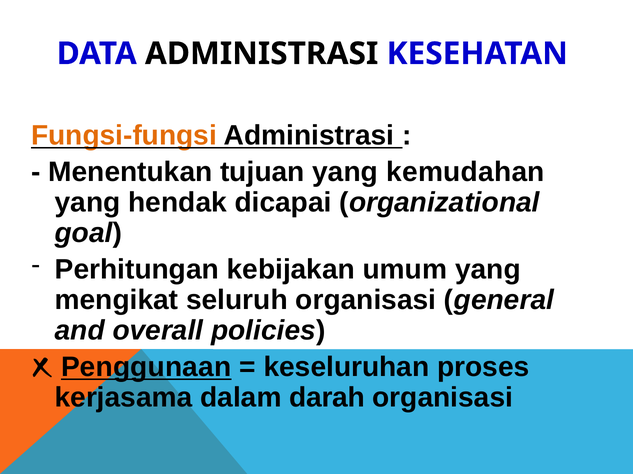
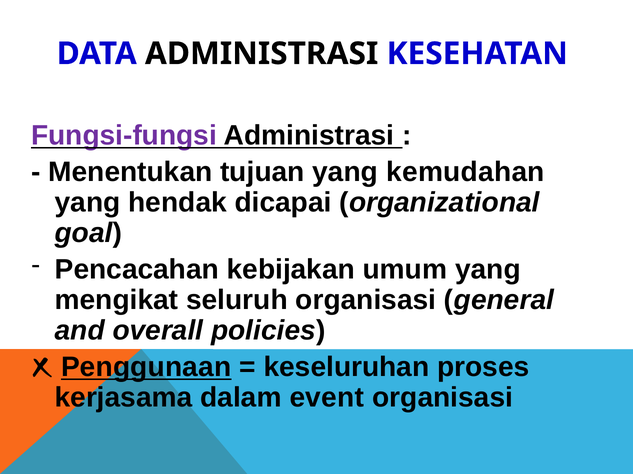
Fungsi-fungsi colour: orange -> purple (124, 136)
Perhitungan: Perhitungan -> Pencacahan (137, 270)
darah: darah -> event (327, 398)
